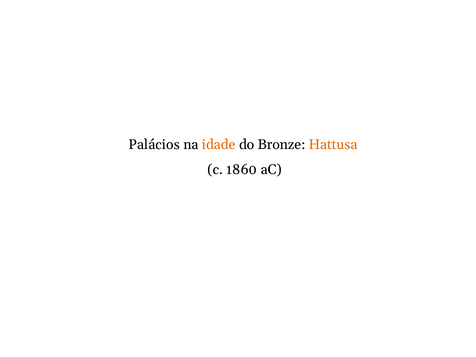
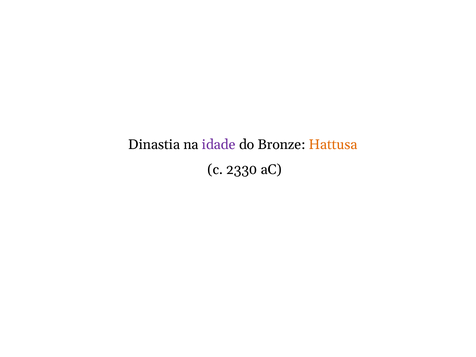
Palácios: Palácios -> Dinastia (154, 145)
idade colour: orange -> purple (219, 145)
1860: 1860 -> 2330 (242, 170)
